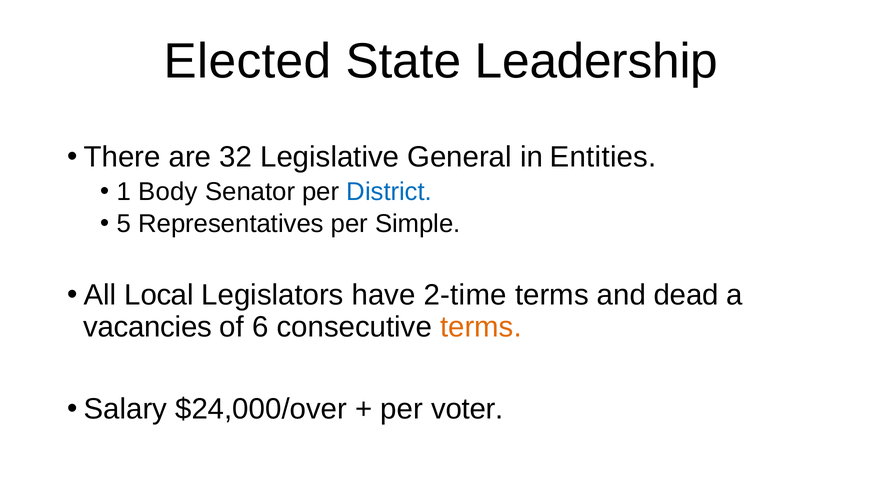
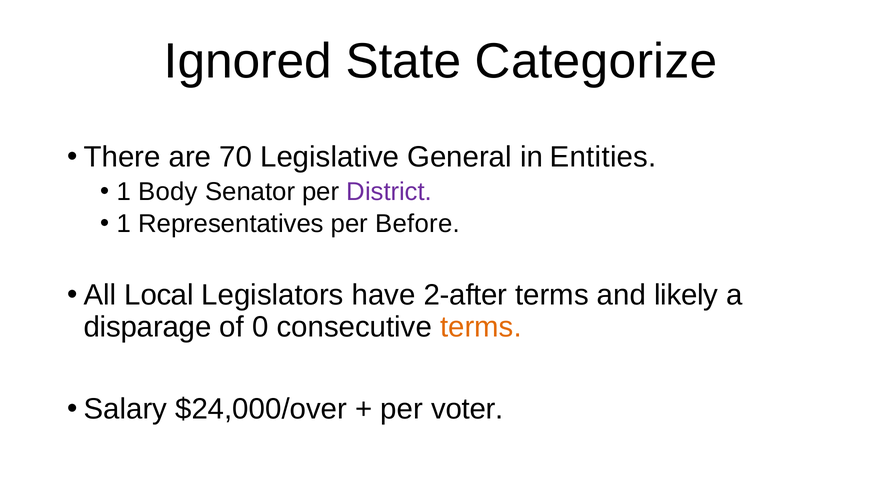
Elected: Elected -> Ignored (248, 61)
Leadership: Leadership -> Categorize (596, 61)
32: 32 -> 70 (236, 157)
District colour: blue -> purple (389, 192)
5: 5 -> 1 (124, 224)
Simple: Simple -> Before (418, 224)
2-time: 2-time -> 2-after (465, 295)
dead: dead -> likely (686, 295)
vacancies: vacancies -> disparage (148, 327)
6: 6 -> 0 (260, 327)
